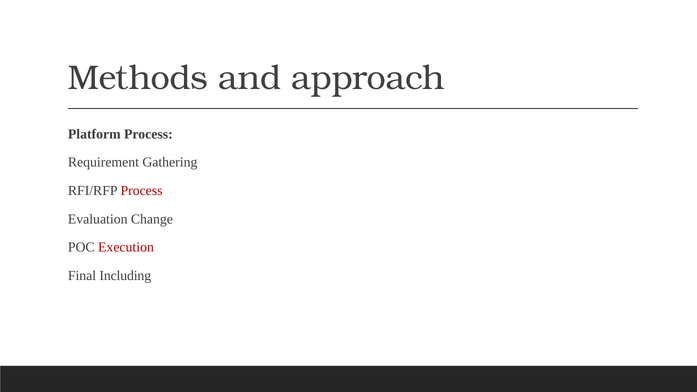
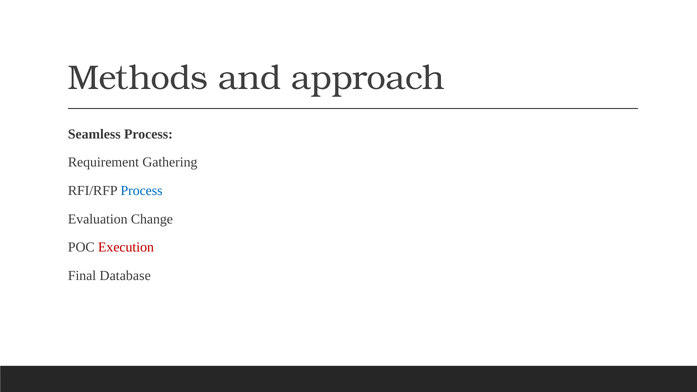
Platform: Platform -> Seamless (94, 134)
Process colour: red -> blue (142, 191)
Including: Including -> Database (125, 276)
